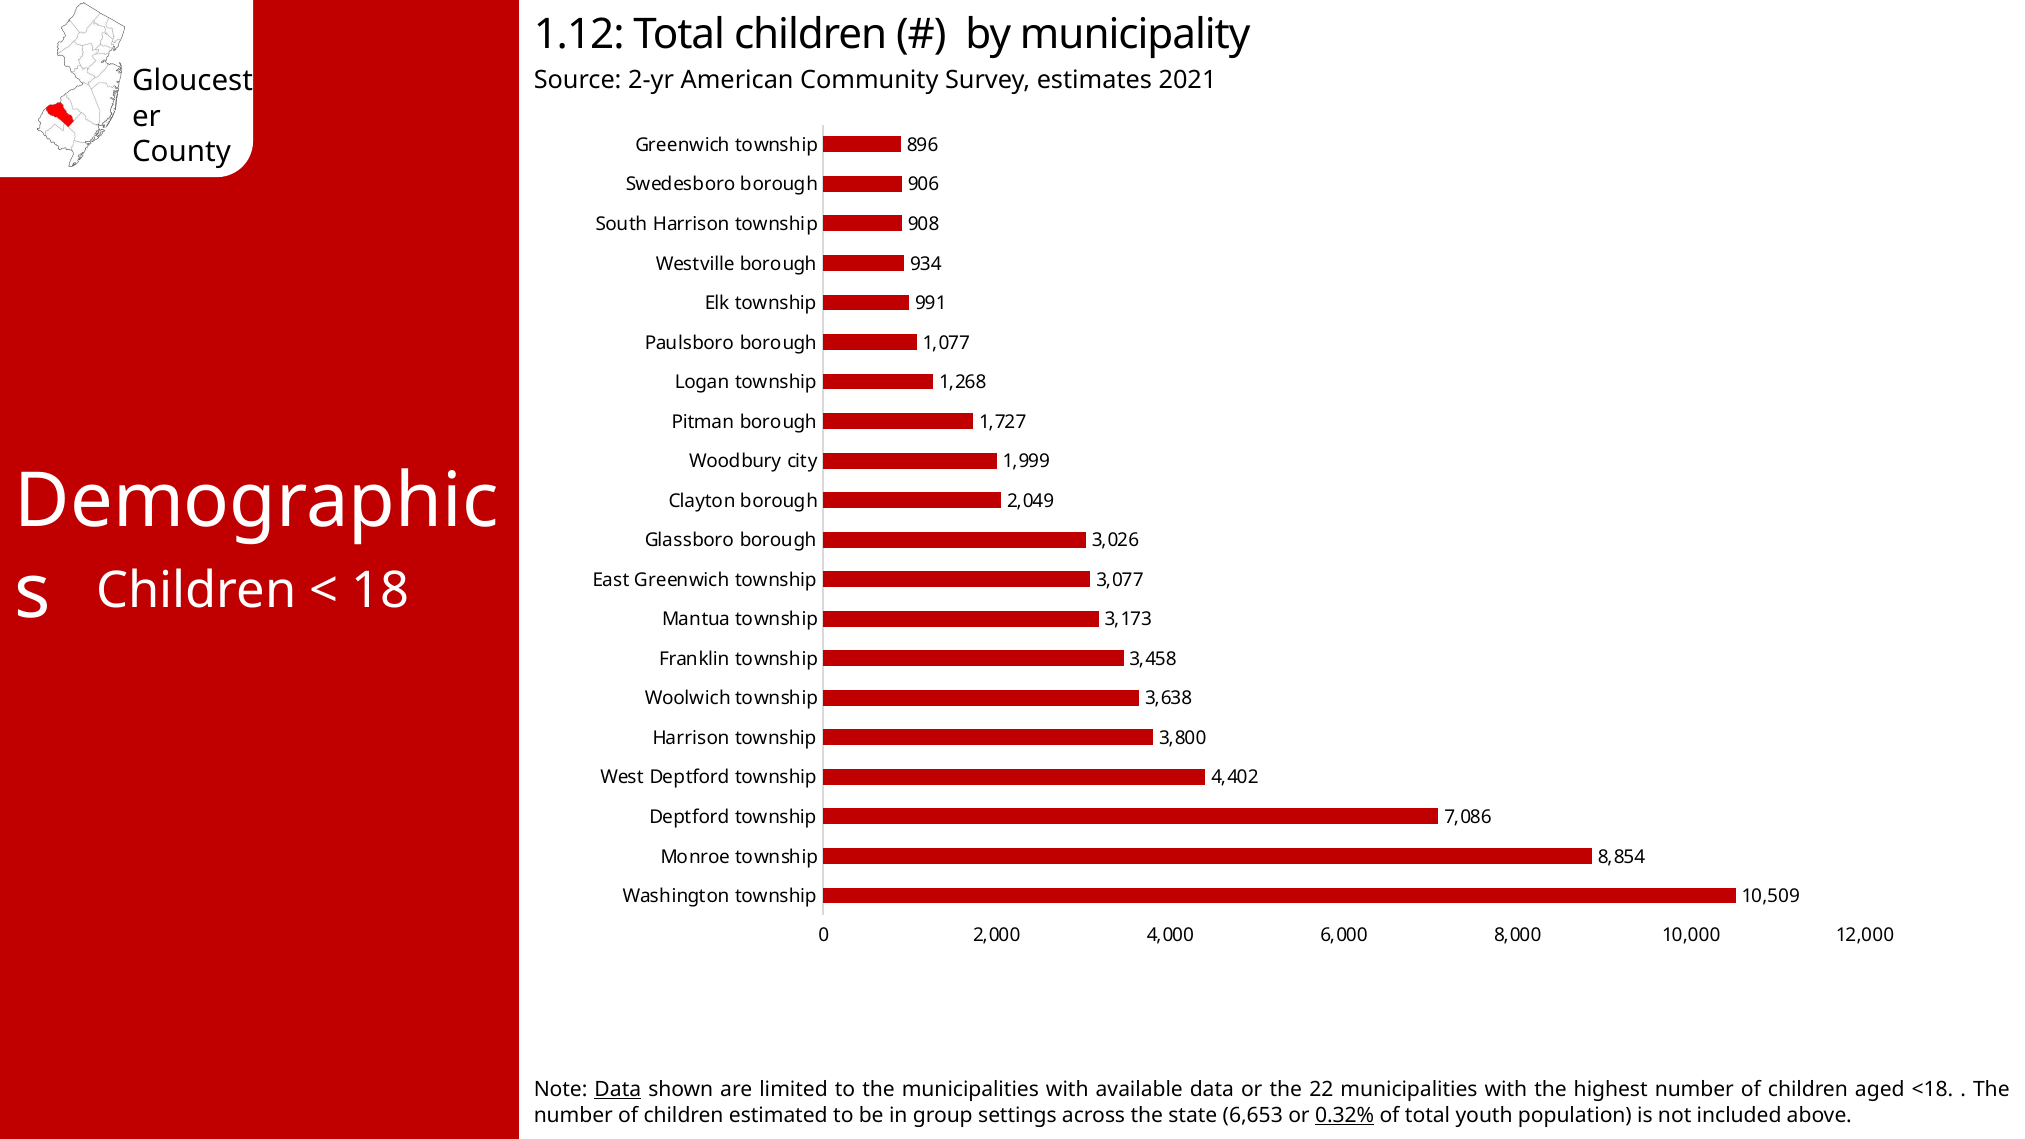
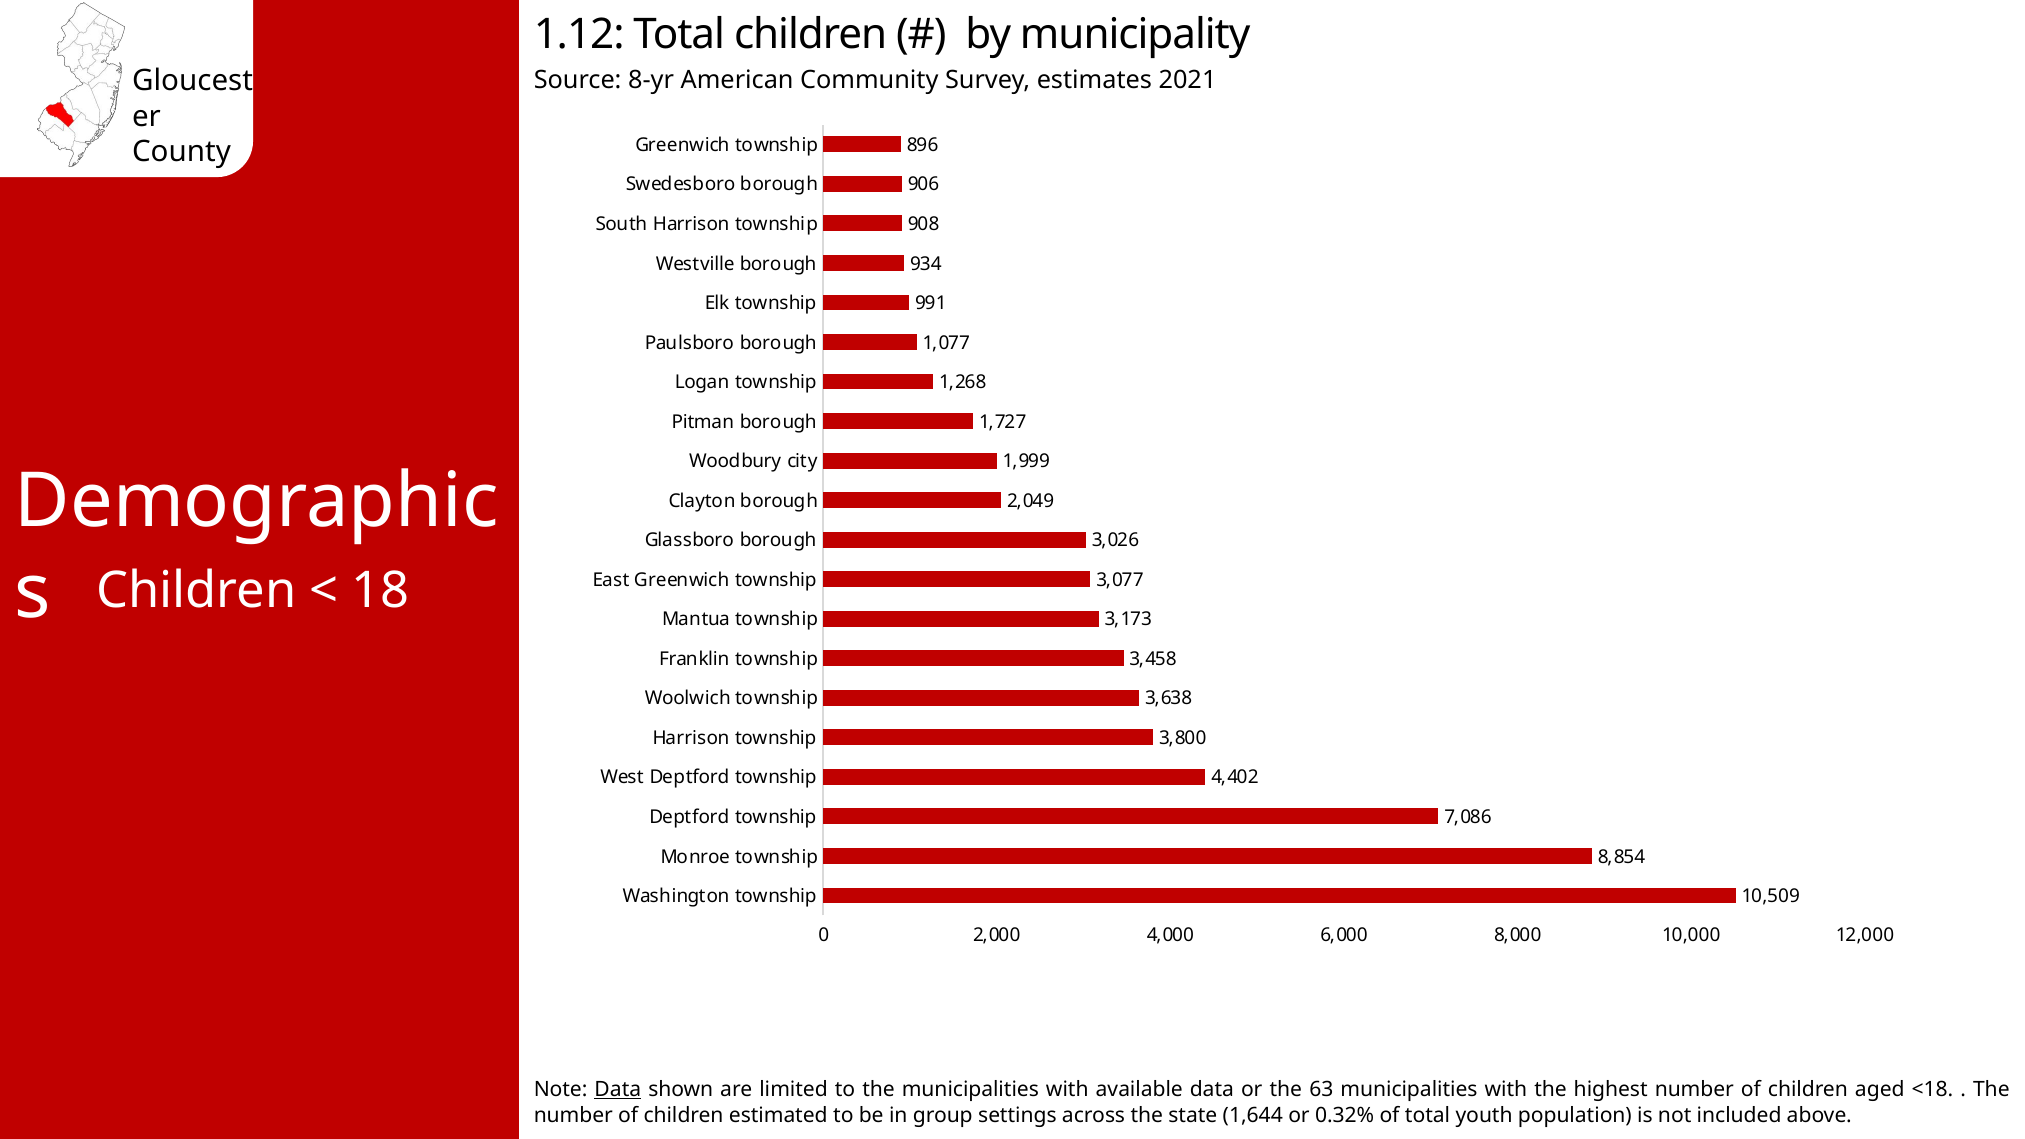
2-yr: 2-yr -> 8-yr (651, 80)
22: 22 -> 63 (1321, 1090)
6,653: 6,653 -> 1,644 (1253, 1115)
0.32% underline: present -> none (1345, 1115)
